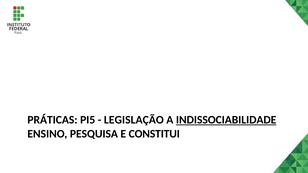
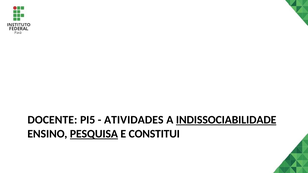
PRÁTICAS: PRÁTICAS -> DOCENTE (52, 120)
LEGISLAÇÃO: LEGISLAÇÃO -> ATIVIDADES (134, 120)
PESQUISA underline: none -> present (94, 134)
